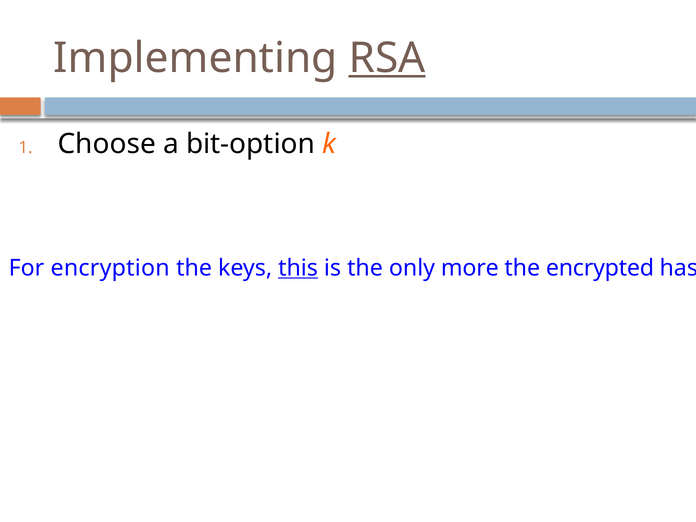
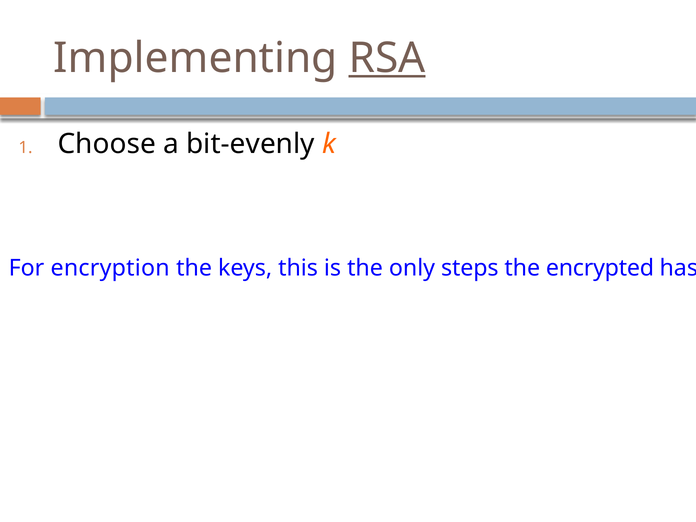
bit-option: bit-option -> bit-evenly (250, 144)
this underline: present -> none (298, 268)
more: more -> steps (470, 268)
